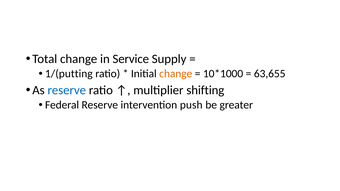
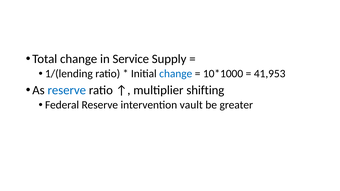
1/(putting: 1/(putting -> 1/(lending (69, 74)
change colour: orange -> blue (176, 74)
63,655: 63,655 -> 41,953 (270, 74)
push: push -> vault (191, 105)
